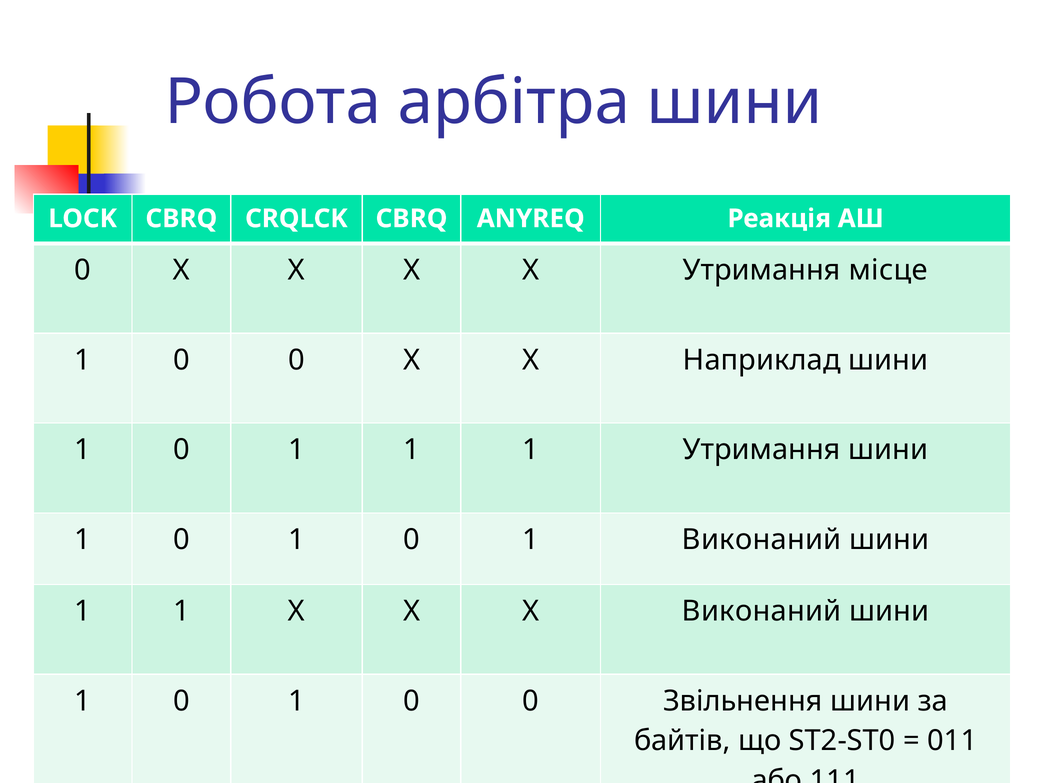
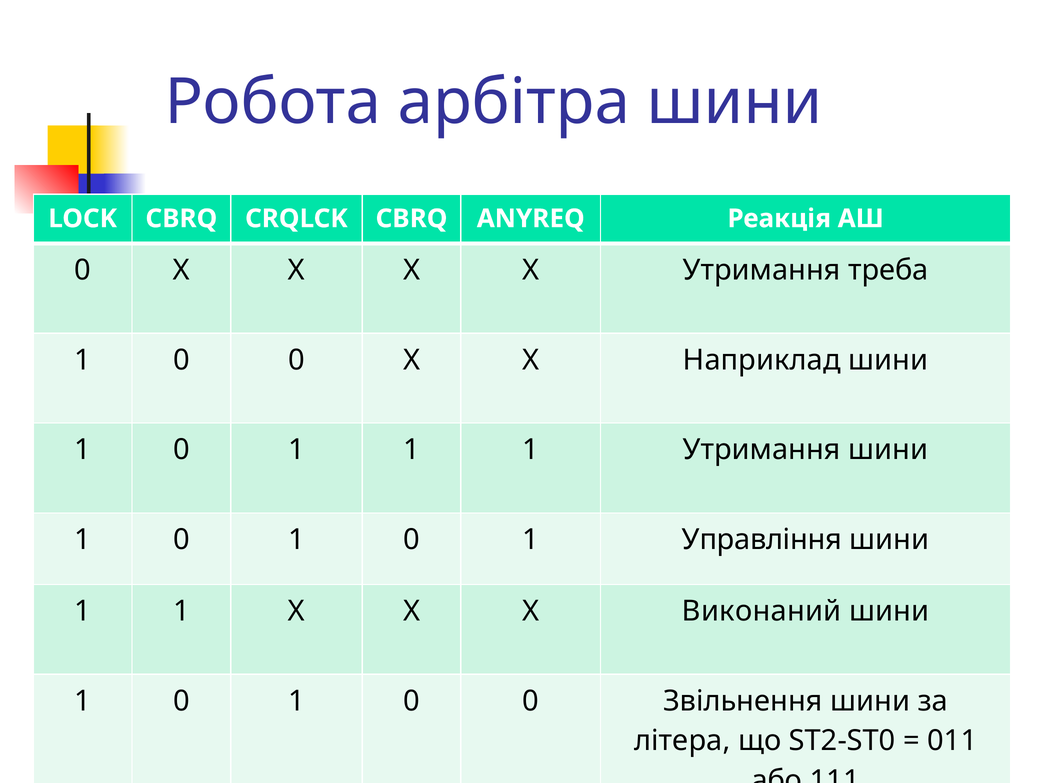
місце: місце -> треба (888, 270)
1 Виконаний: Виконаний -> Управління (762, 540)
байтів: байтів -> літера (682, 741)
